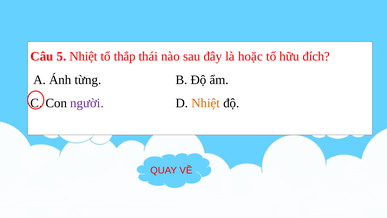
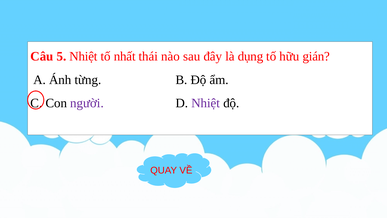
thắp: thắp -> nhất (125, 56)
hoặc: hoặc -> dụng (251, 56)
đích: đích -> gián (316, 56)
Nhiệt colour: orange -> purple (206, 103)
